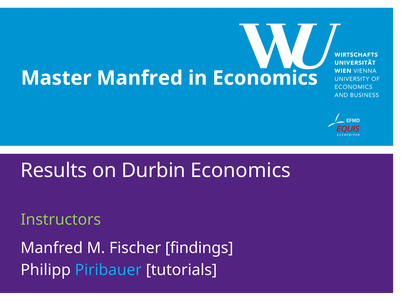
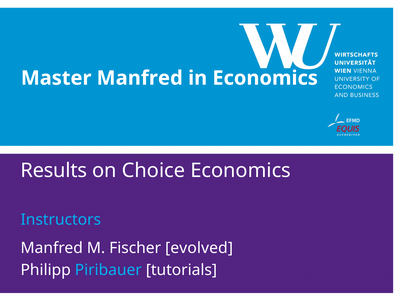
Durbin: Durbin -> Choice (154, 170)
Instructors colour: light green -> light blue (61, 220)
findings: findings -> evolved (199, 248)
